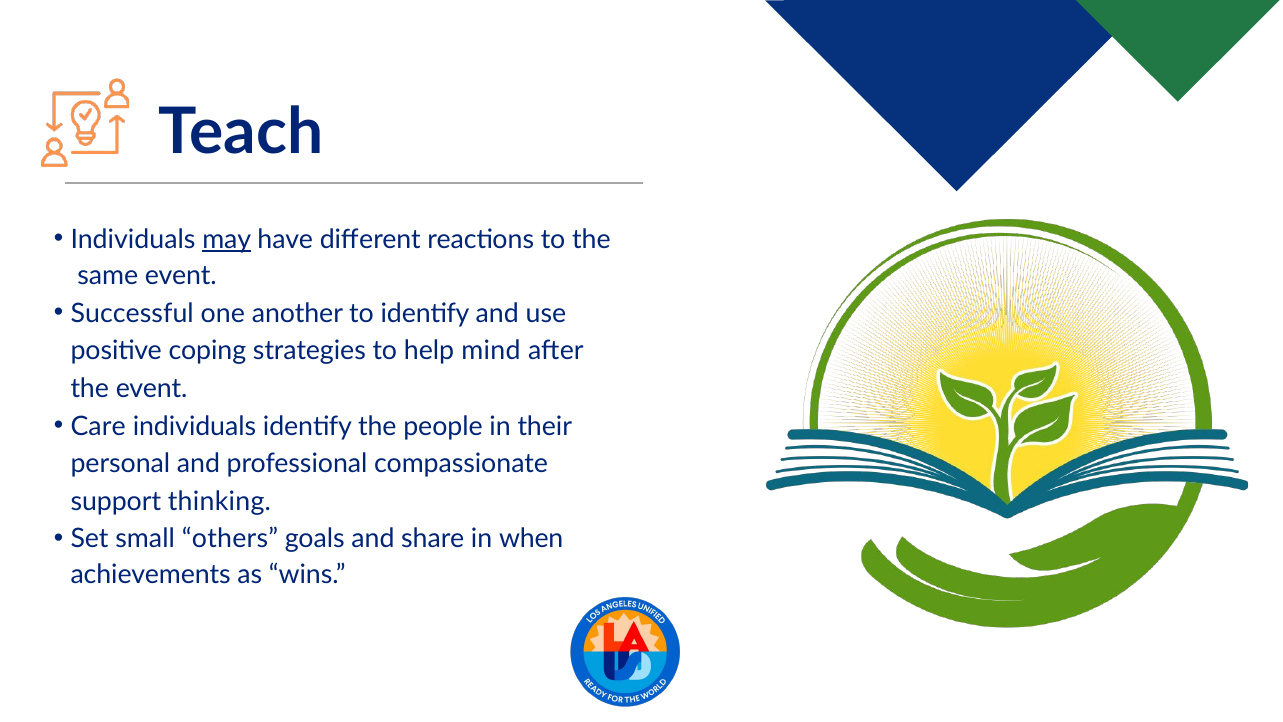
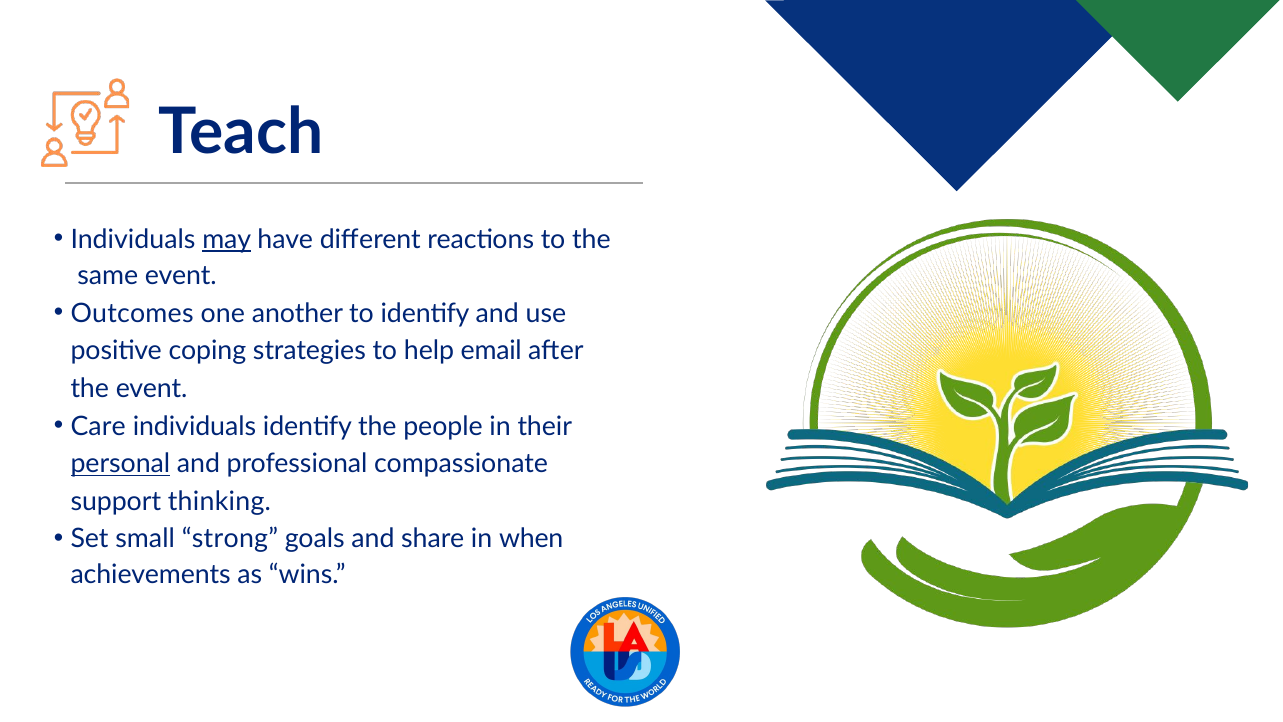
Successful: Successful -> Outcomes (132, 313)
mind: mind -> email (491, 351)
personal underline: none -> present (120, 464)
others: others -> strong (230, 539)
